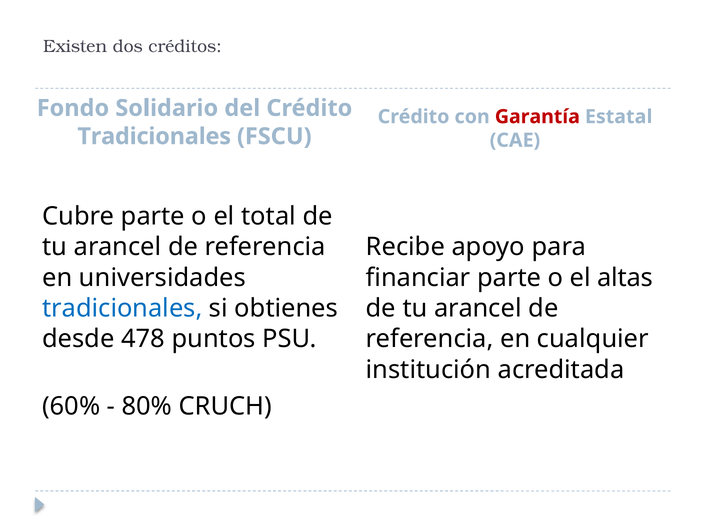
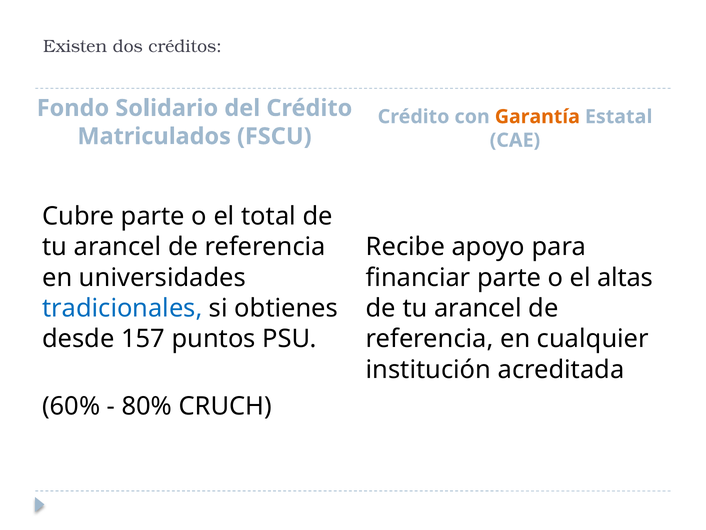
Garantía colour: red -> orange (537, 117)
Tradicionales: Tradicionales -> Matriculados (154, 136)
478: 478 -> 157 (143, 339)
